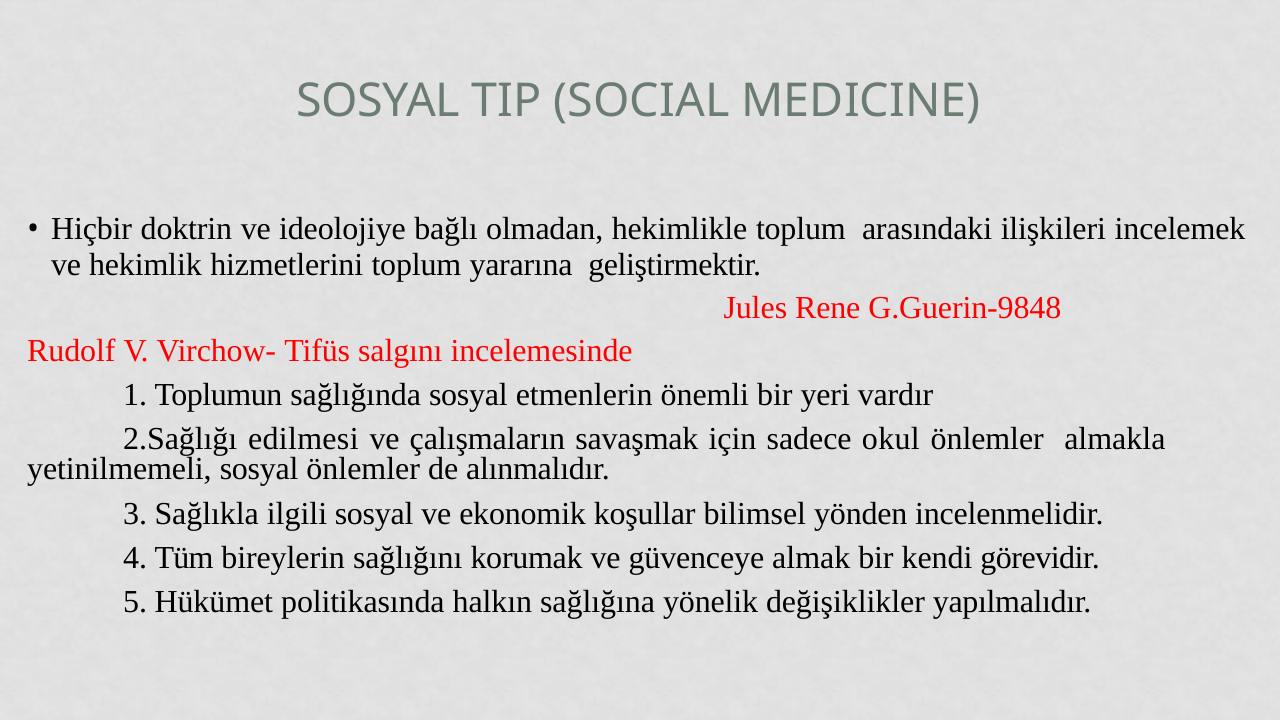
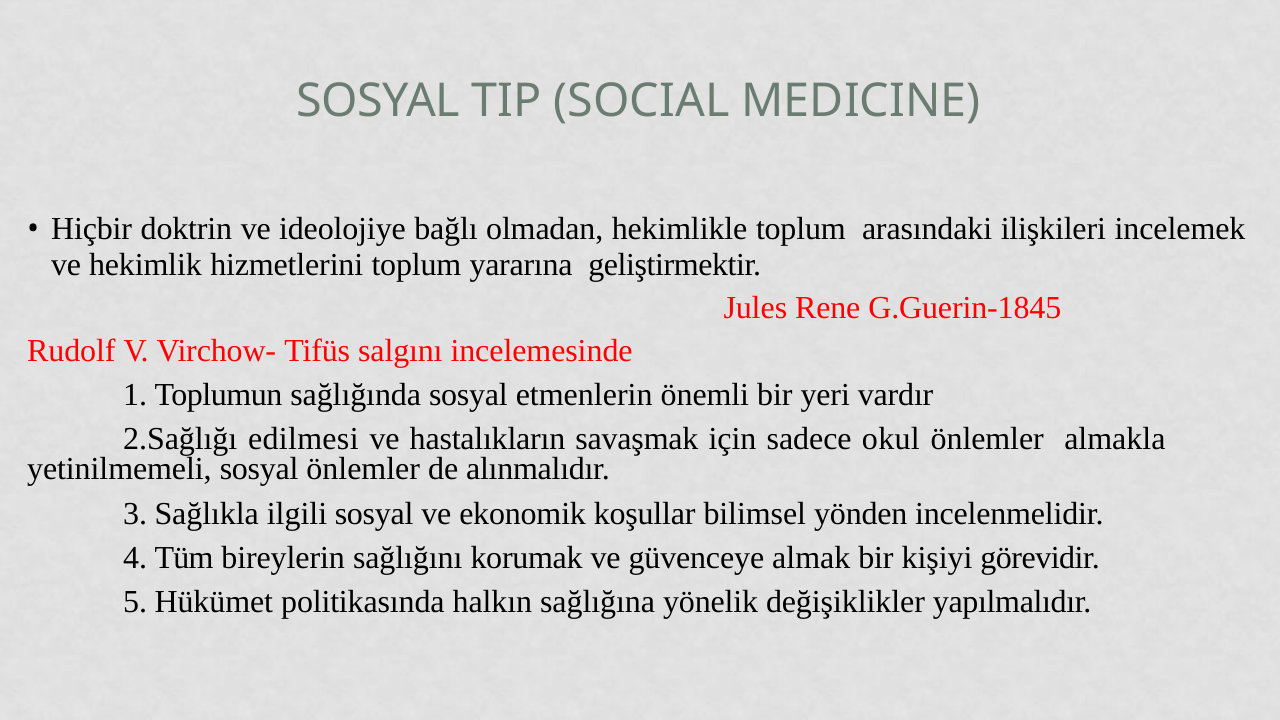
G.Guerin-9848: G.Guerin-9848 -> G.Guerin-1845 (965, 308)
çalışmaların: çalışmaların -> hastalıkların (487, 439)
kendi: kendi -> kişiyi (937, 558)
